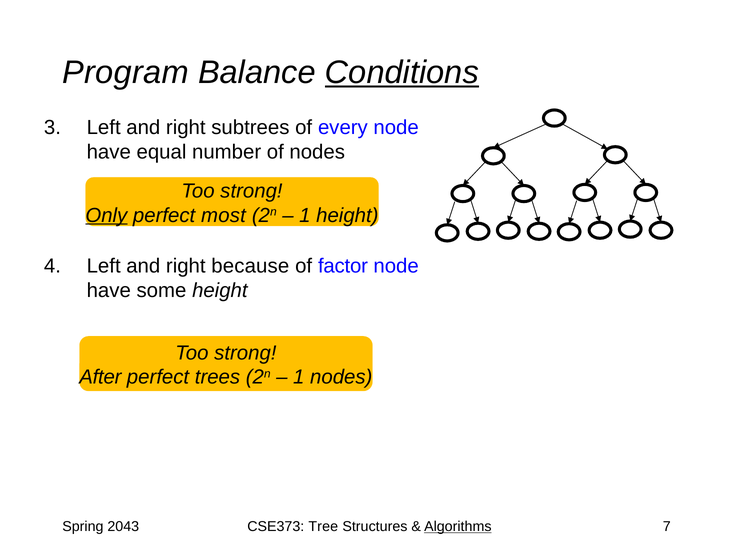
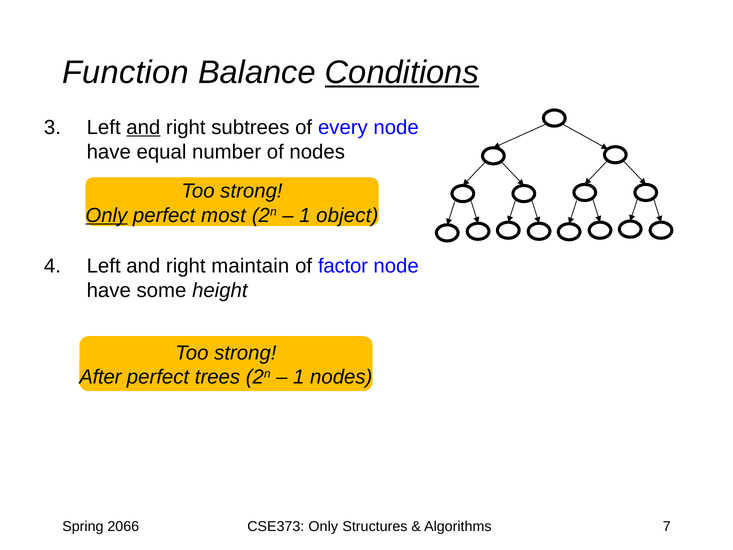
Program: Program -> Function (126, 73)
and underline: none -> present (143, 127)
1 height: height -> object (347, 215)
because: because -> maintain (250, 266)
2043: 2043 -> 2066 (123, 526)
CSE373 Tree: Tree -> Only (323, 526)
Algorithms underline: present -> none (458, 526)
